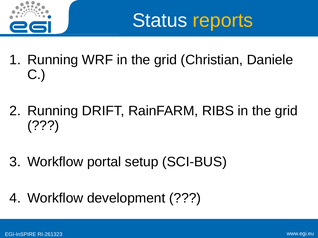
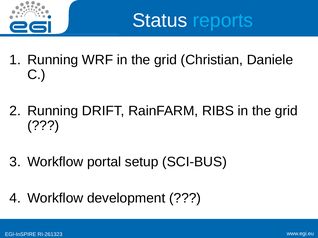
reports colour: yellow -> light blue (223, 20)
